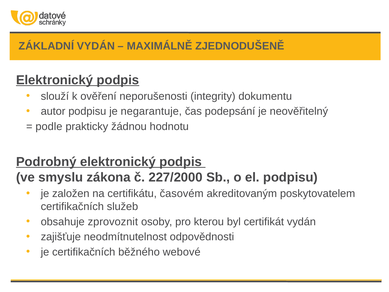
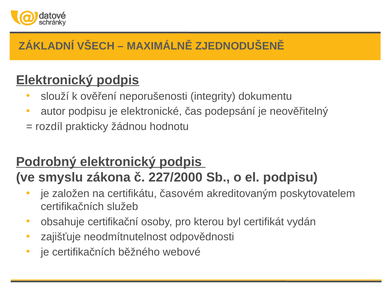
ZÁKLADNÍ VYDÁN: VYDÁN -> VŠECH (96, 46)
negarantuje: negarantuje -> elektronické (151, 111)
podle: podle -> rozdíl (49, 126)
zprovoznit: zprovoznit -> certifikační (113, 222)
